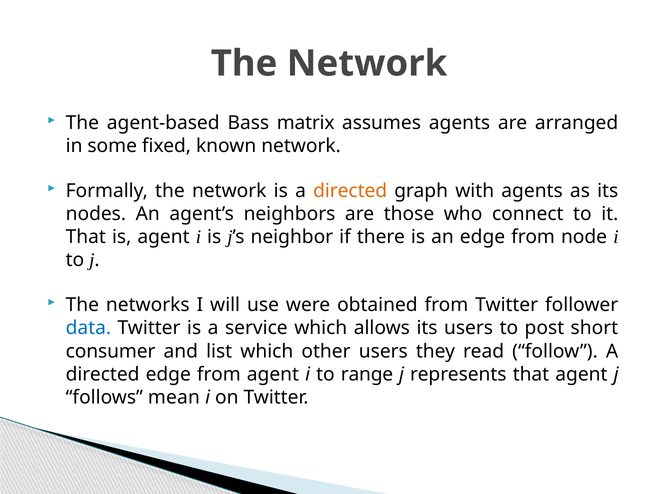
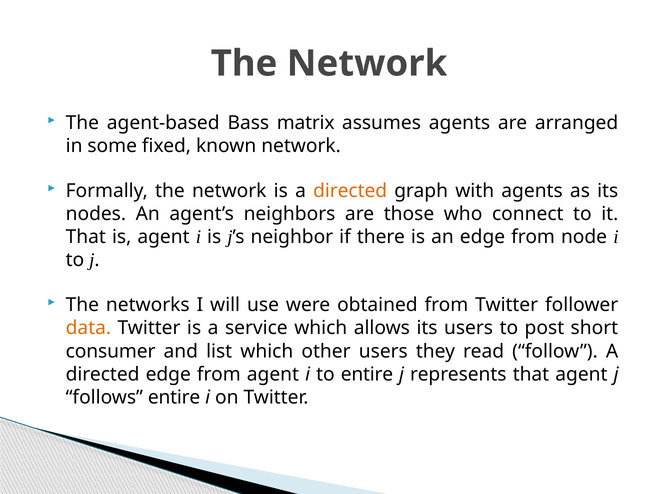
data colour: blue -> orange (88, 328)
to range: range -> entire (367, 374)
follows mean: mean -> entire (174, 397)
